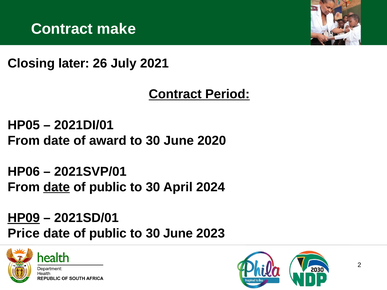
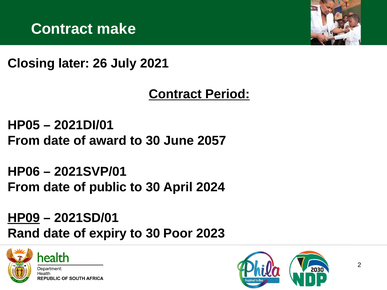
2020: 2020 -> 2057 (212, 141)
date underline: present -> none (57, 187)
Price: Price -> Rand (24, 234)
public: public -> expiry (108, 234)
June: June -> Poor (178, 234)
